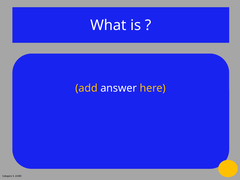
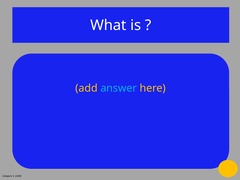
answer colour: white -> light blue (119, 88)
